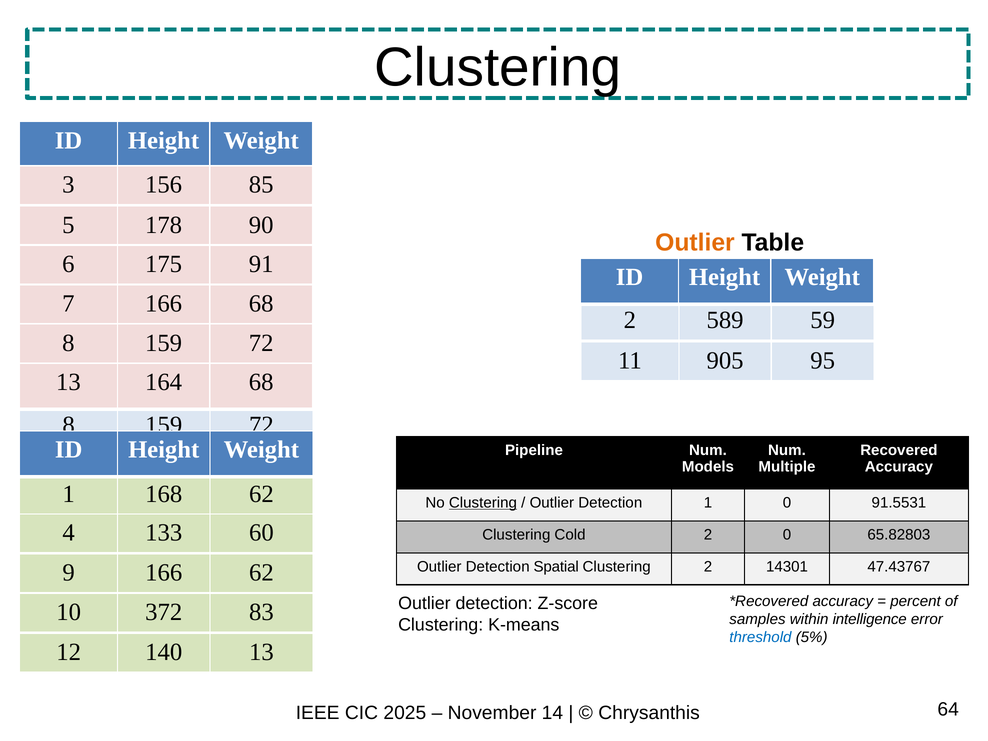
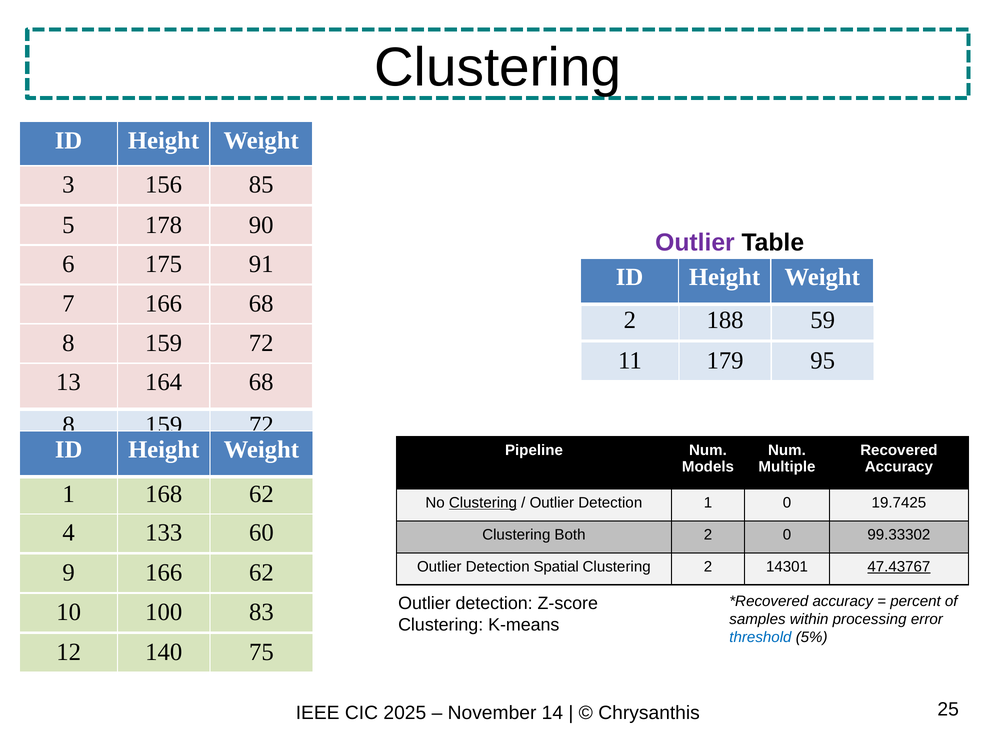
Outlier colour: orange -> purple (695, 243)
589: 589 -> 188 (725, 320)
905: 905 -> 179 (725, 361)
91.5531: 91.5531 -> 19.7425 (899, 503)
Cold: Cold -> Both (570, 535)
65.82803: 65.82803 -> 99.33302 (899, 535)
47.43767 underline: none -> present (899, 567)
372: 372 -> 100 (164, 612)
intelligence: intelligence -> processing (870, 619)
140 13: 13 -> 75 (261, 652)
64: 64 -> 25 (948, 709)
